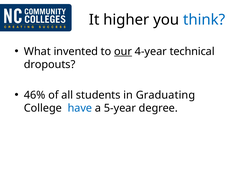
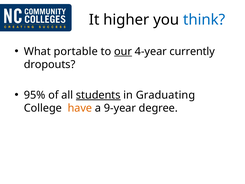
invented: invented -> portable (76, 51)
technical: technical -> currently (192, 51)
46%: 46% -> 95% (35, 95)
students underline: none -> present (98, 95)
have colour: blue -> orange (80, 108)
5-year: 5-year -> 9-year (120, 108)
